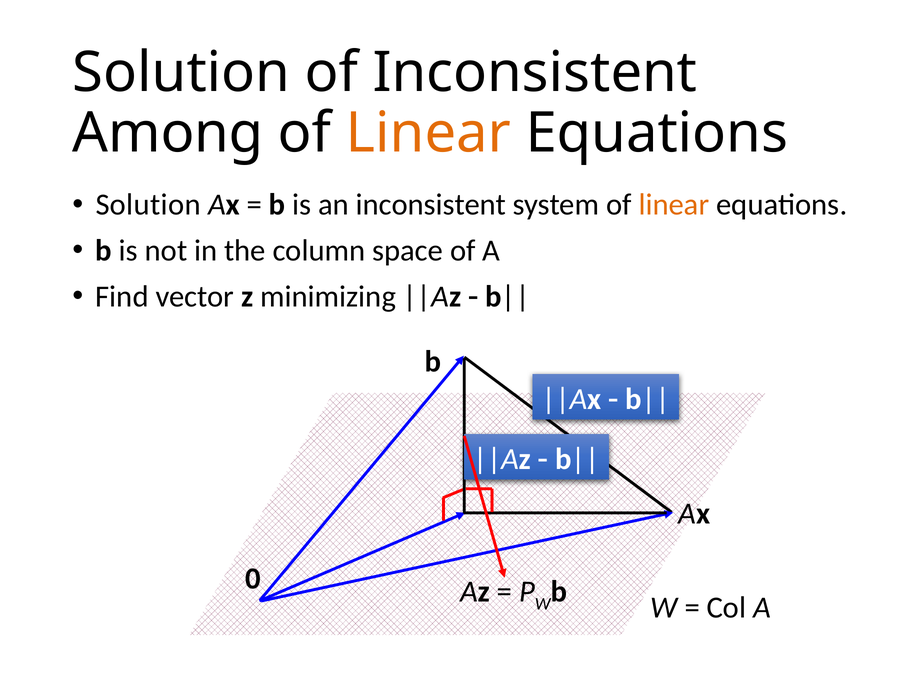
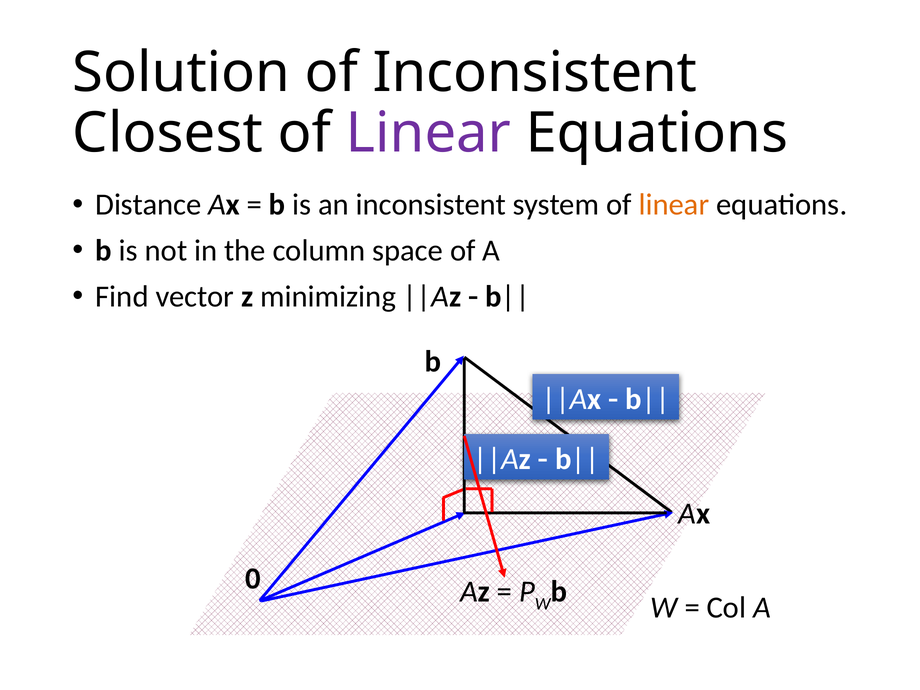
Among: Among -> Closest (168, 133)
Linear colour: orange -> purple (428, 133)
Solution: Solution -> Distance (148, 205)
